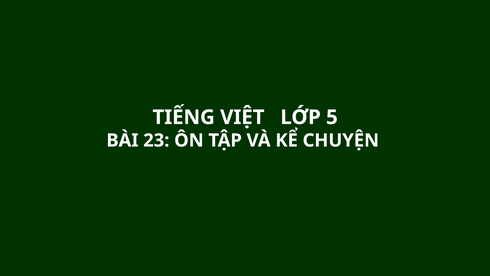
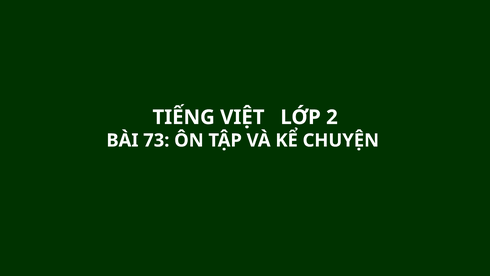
5: 5 -> 2 (332, 117)
23: 23 -> 73 (156, 140)
